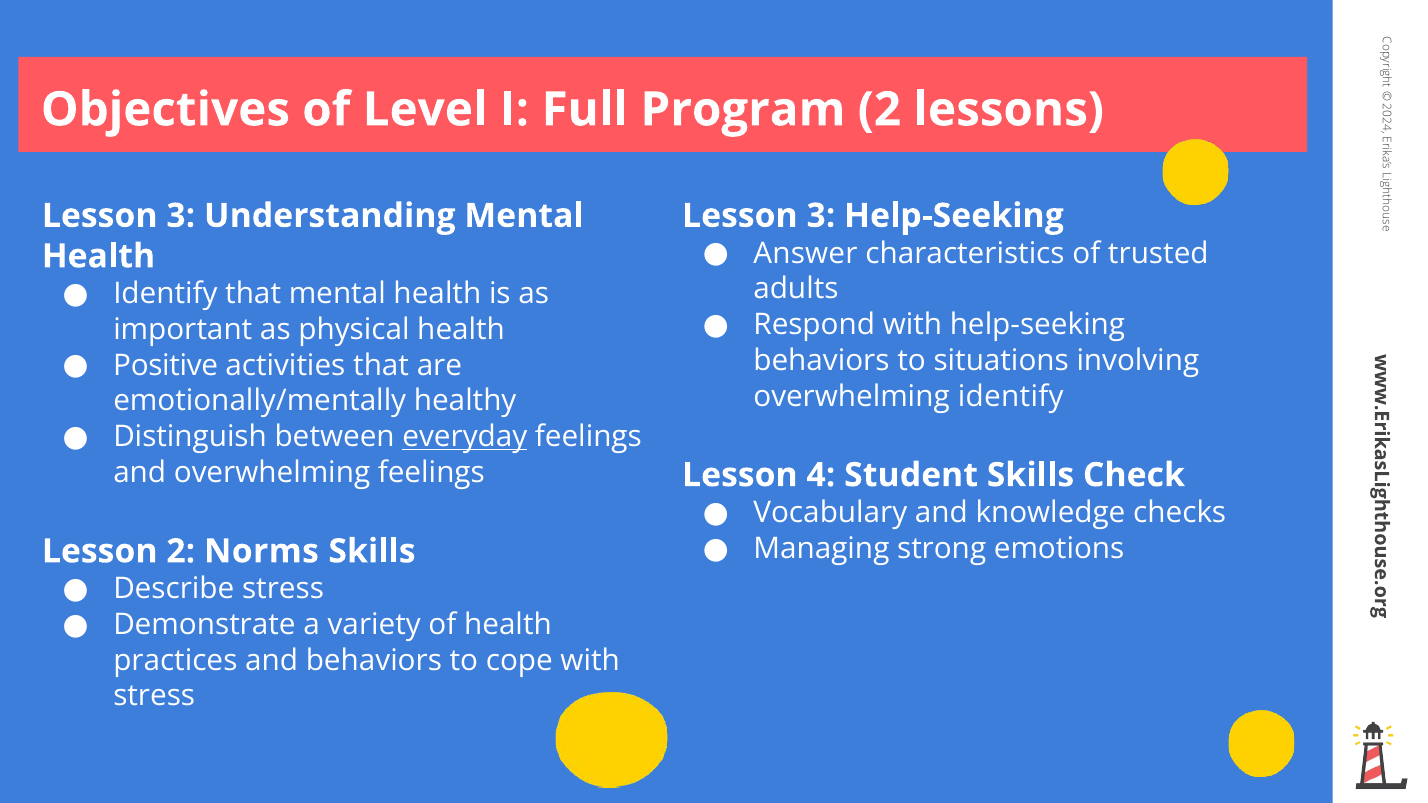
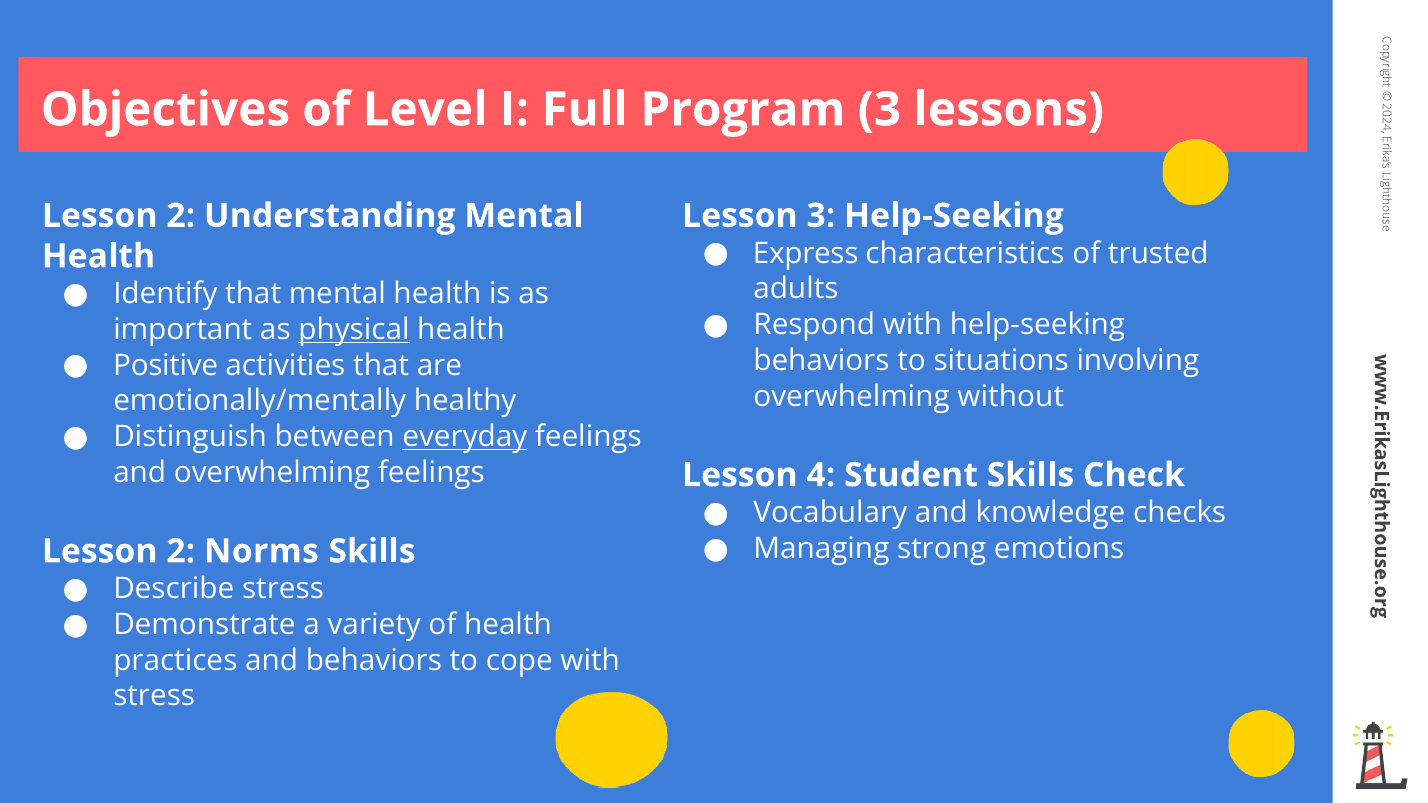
Program 2: 2 -> 3 (879, 110)
3: 3 -> 2 (181, 216)
Answer: Answer -> Express (806, 254)
physical underline: none -> present (354, 330)
overwhelming identify: identify -> without (1011, 396)
